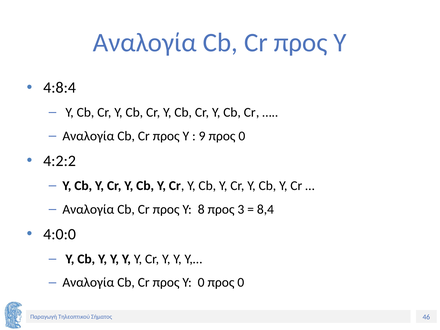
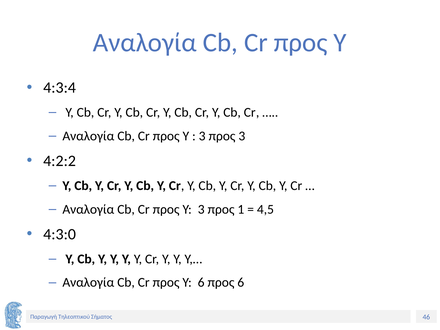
4:8:4: 4:8:4 -> 4:3:4 (60, 88)
9: 9 -> 3 (202, 136)
0: 0 -> 3 (242, 136)
Υ 8: 8 -> 3 (201, 209)
3: 3 -> 1 (241, 209)
8,4: 8,4 -> 4,5 (265, 209)
4:0:0: 4:0:0 -> 4:3:0 (60, 234)
Υ 0: 0 -> 6 (201, 283)
0: 0 -> 6 (241, 283)
